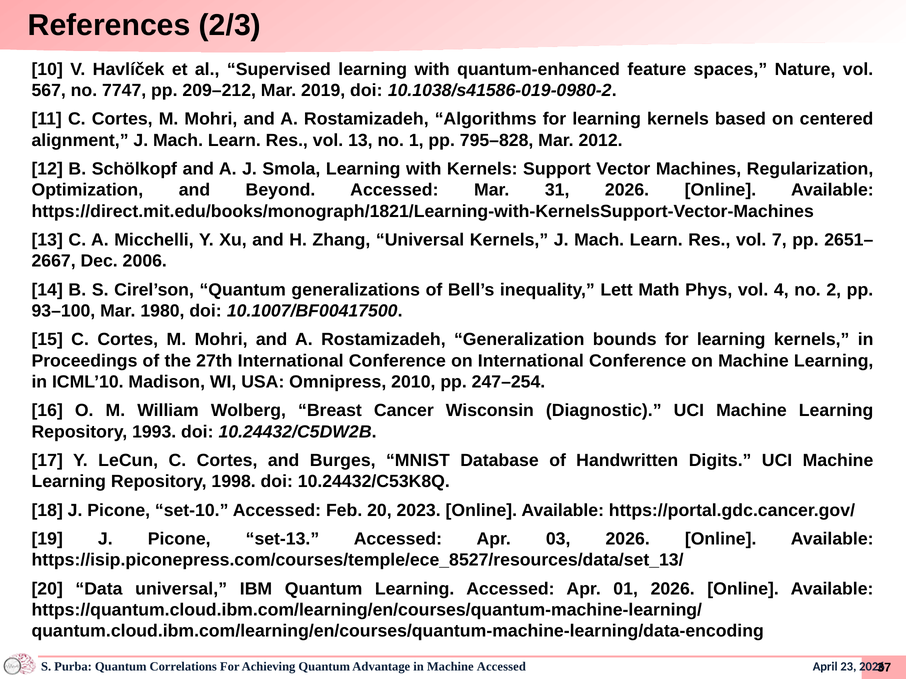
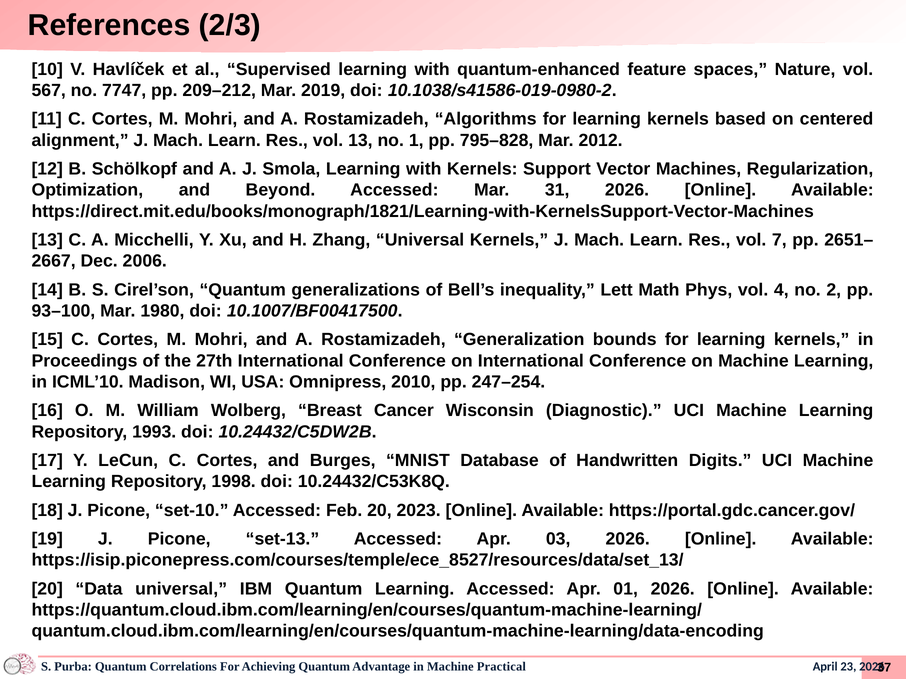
Machine Accessed: Accessed -> Practical (501, 667)
